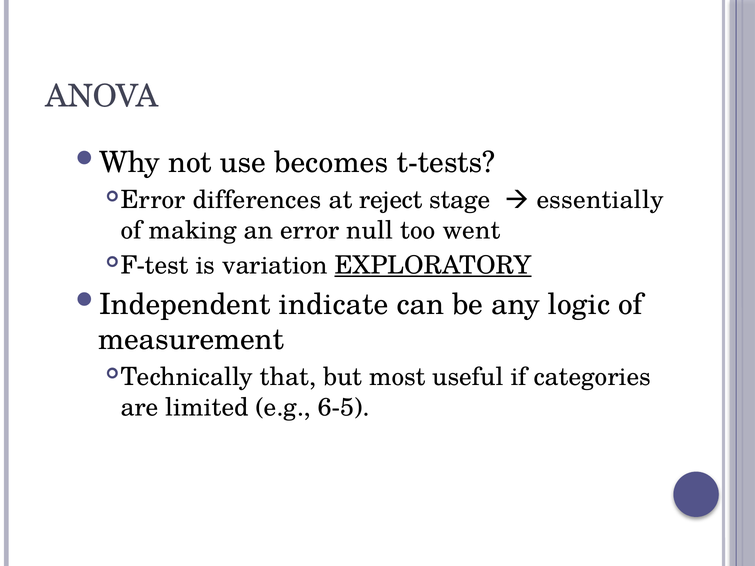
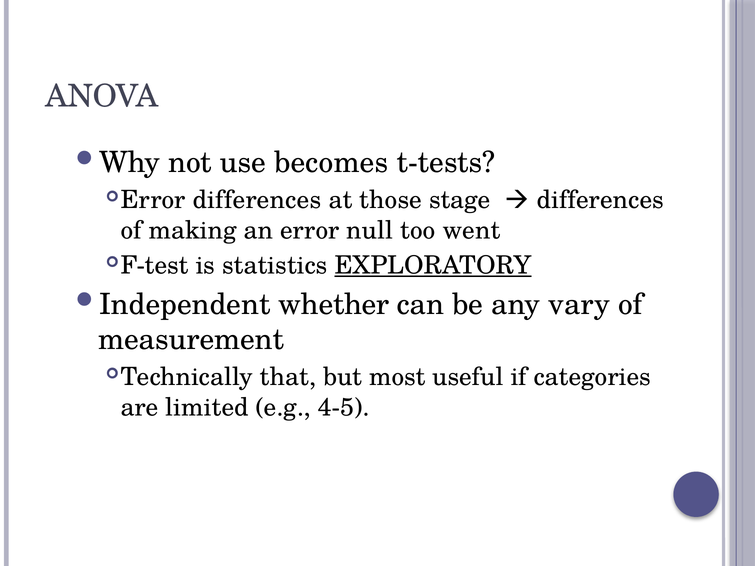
reject: reject -> those (391, 200)
essentially: essentially -> differences (600, 200)
variation: variation -> statistics (275, 266)
indicate: indicate -> whether (334, 304)
logic: logic -> vary (579, 304)
6-5: 6-5 -> 4-5 (344, 407)
